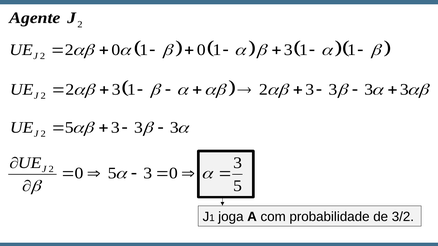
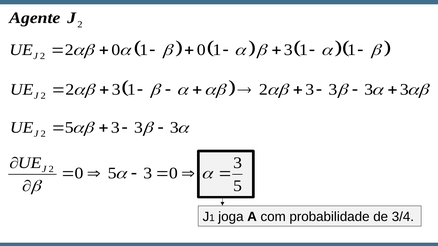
3/2: 3/2 -> 3/4 (403, 217)
